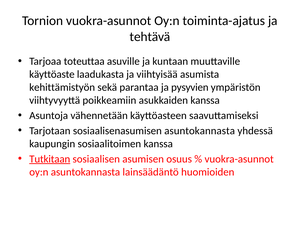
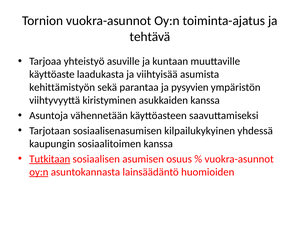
toteuttaa: toteuttaa -> yhteistyö (84, 61)
poikkeamiin: poikkeamiin -> kiristyminen (109, 100)
sosiaalisenasumisen asuntokannasta: asuntokannasta -> kilpailukykyinen (200, 131)
oy:n underline: none -> present (39, 172)
